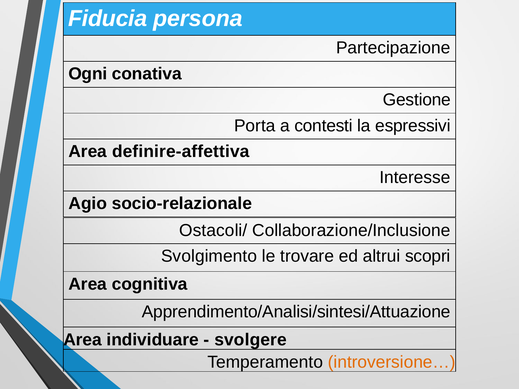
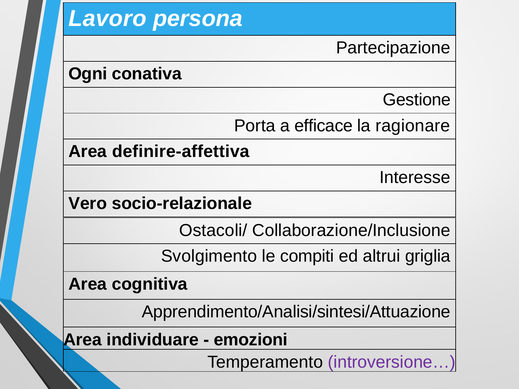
Fiducia: Fiducia -> Lavoro (107, 18)
contesti: contesti -> efficace (324, 126)
espressivi: espressivi -> ragionare (413, 126)
Agio: Agio -> Vero (88, 204)
trovare: trovare -> compiti (307, 256)
scopri: scopri -> griglia (428, 256)
svolgere: svolgere -> emozioni (251, 340)
introversione… colour: orange -> purple (392, 362)
